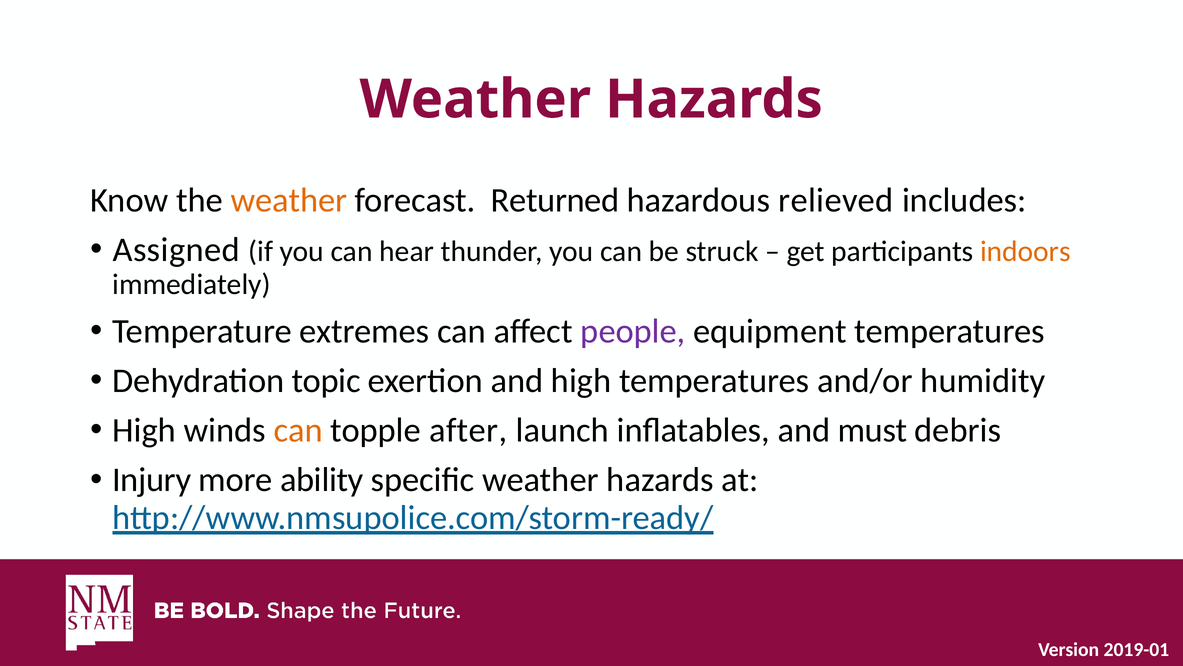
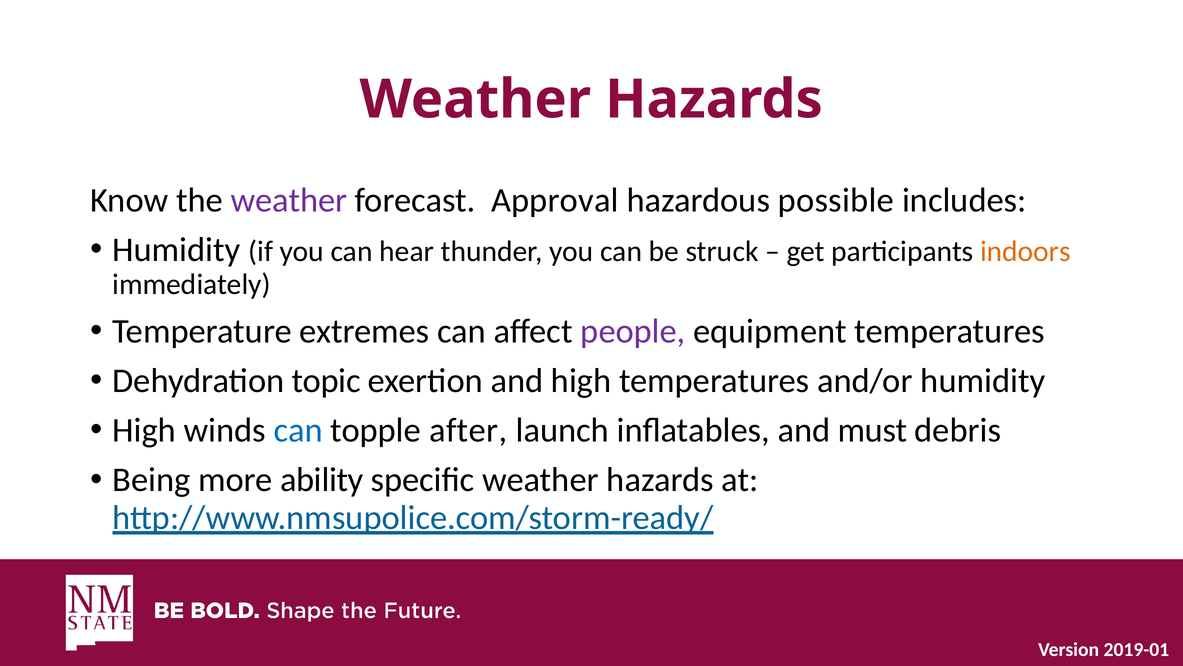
weather colour: orange -> purple (289, 200)
Returned: Returned -> Approval (555, 200)
relieved: relieved -> possible (836, 200)
Assigned: Assigned -> Humidity (176, 249)
can colour: orange -> blue (298, 430)
Injury: Injury -> Being (151, 480)
